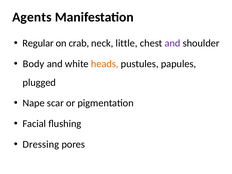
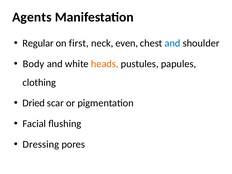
crab: crab -> first (79, 43)
little: little -> even (127, 43)
and colour: purple -> blue (172, 43)
plugged: plugged -> clothing (39, 82)
Nape: Nape -> Dried (34, 103)
